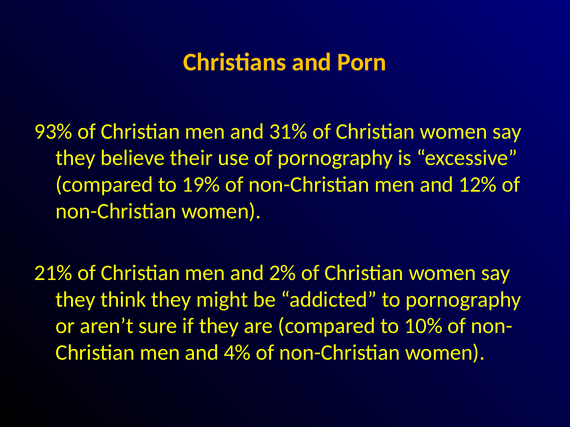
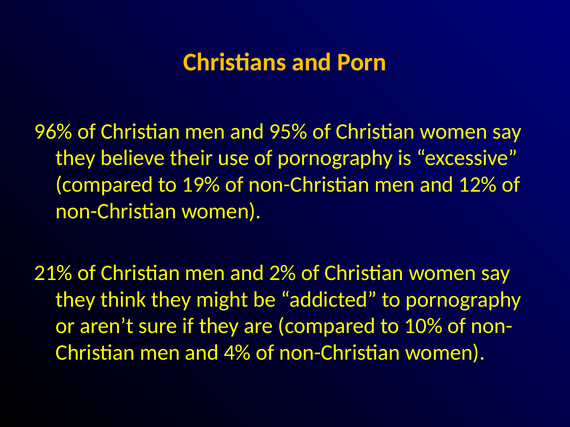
93%: 93% -> 96% (53, 132)
31%: 31% -> 95% (288, 132)
